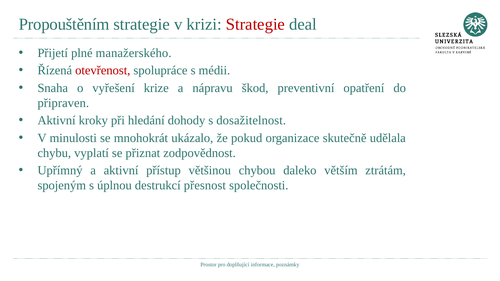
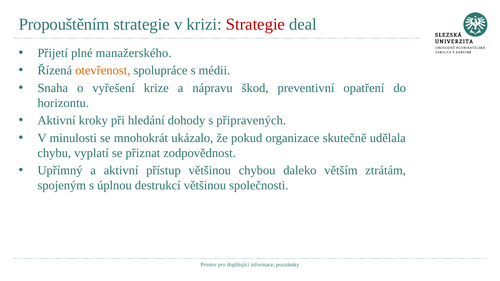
otevřenost colour: red -> orange (103, 71)
připraven: připraven -> horizontu (63, 103)
dosažitelnost: dosažitelnost -> připravených (251, 121)
destrukcí přesnost: přesnost -> většinou (205, 186)
